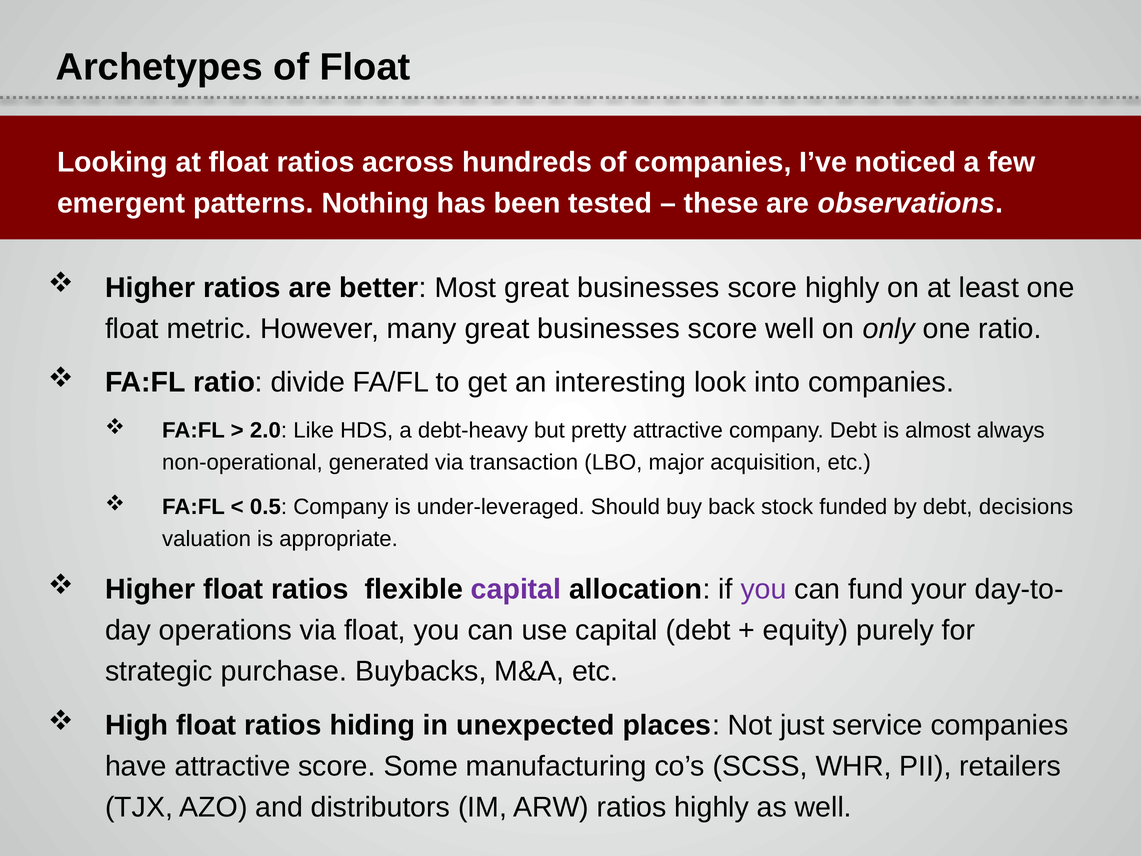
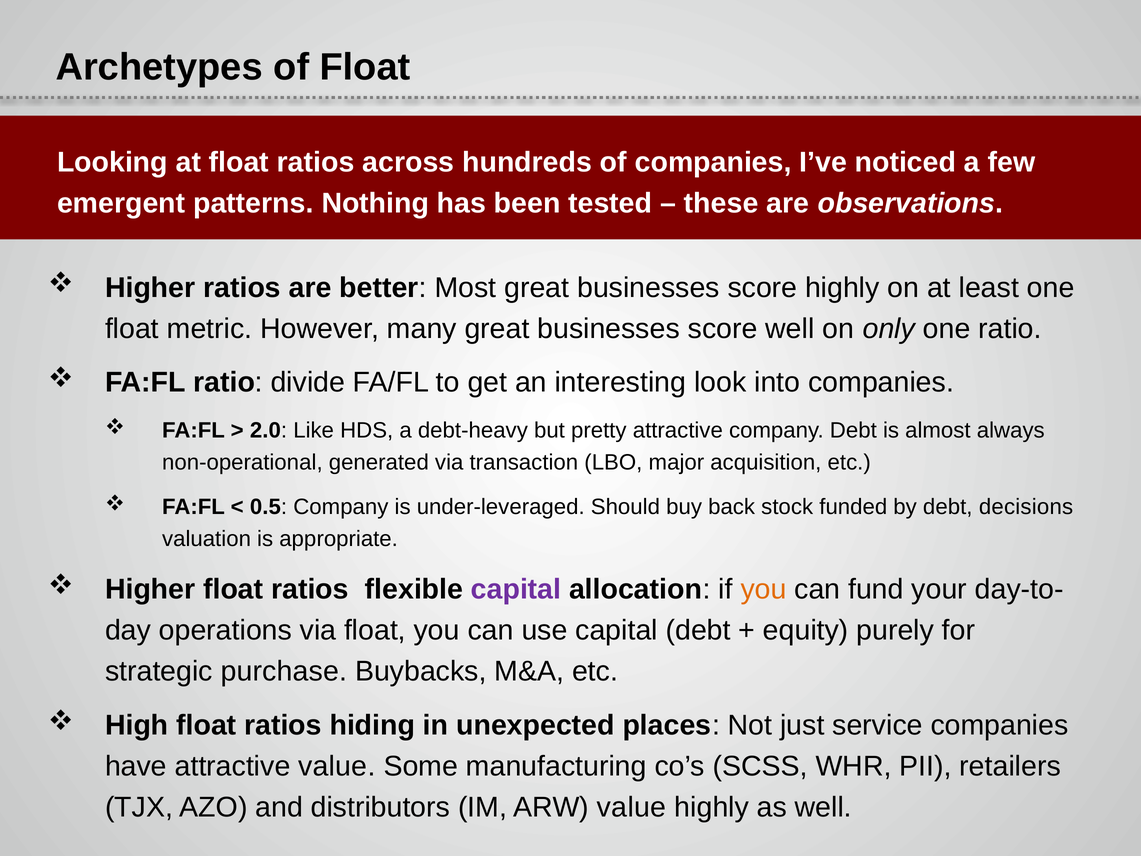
you colour: purple -> orange (763, 589)
attractive score: score -> value (337, 766)
ARW ratios: ratios -> value (632, 807)
